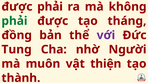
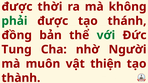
được phải: phải -> thời (50, 7)
tháng: tháng -> thánh (127, 21)
với colour: purple -> green (106, 35)
